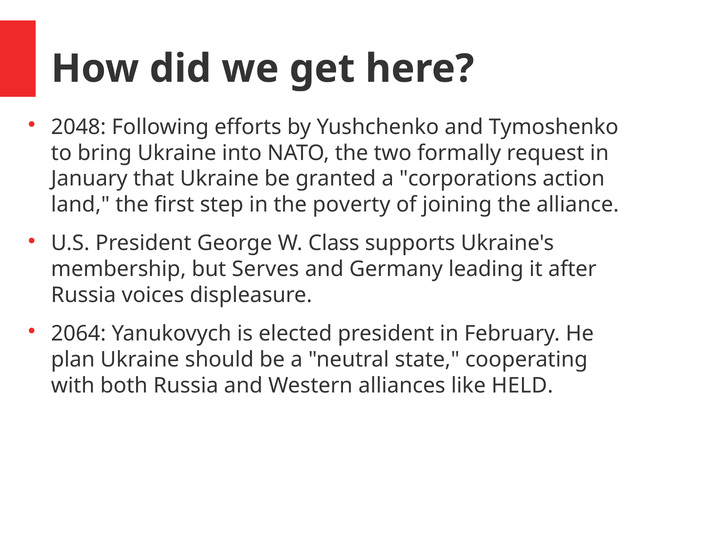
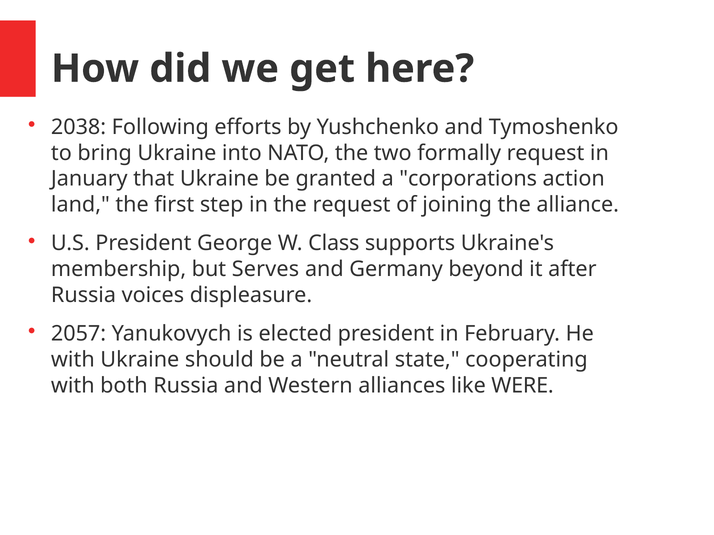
2048: 2048 -> 2038 (79, 127)
the poverty: poverty -> request (352, 205)
leading: leading -> beyond (486, 269)
2064: 2064 -> 2057 (79, 334)
plan: plan -> with (73, 360)
HELD: HELD -> WERE (523, 386)
